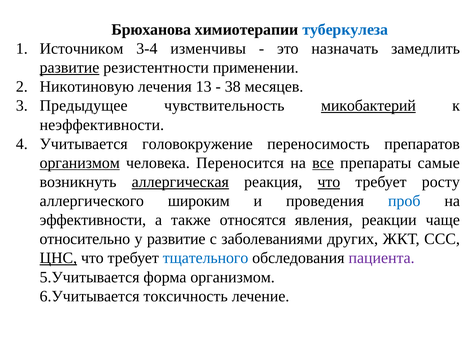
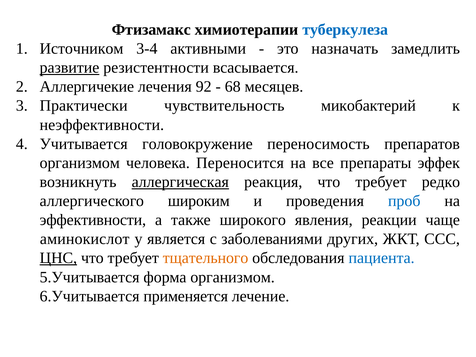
Брюханова: Брюханова -> Фтизамакс (151, 30)
изменчивы: изменчивы -> активными (208, 49)
применении: применении -> всасывается (256, 68)
Никотиновую: Никотиновую -> Аллергичекие (87, 87)
13: 13 -> 92 (204, 87)
38: 38 -> 68 (233, 87)
Предыдущее: Предыдущее -> Практически (84, 106)
микобактерий underline: present -> none (368, 106)
организмом underline: present -> none (80, 163)
все underline: present -> none (323, 163)
самые: самые -> эффек (439, 163)
что underline: present -> none (329, 182)
росту: росту -> редко (441, 182)
относятся: относятся -> широкого (253, 220)
относительно: относительно -> аминокислот (85, 239)
у развитие: развитие -> является (176, 239)
тщательного colour: blue -> orange (206, 258)
пациента colour: purple -> blue (382, 258)
токсичность: токсичность -> применяется (186, 296)
